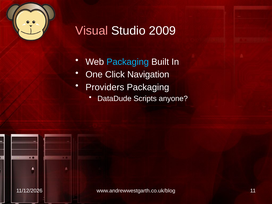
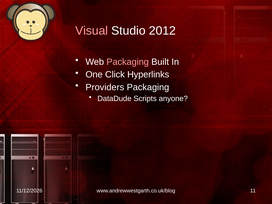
2009: 2009 -> 2012 (162, 31)
Packaging colour: light blue -> pink (128, 62)
Navigation: Navigation -> Hyperlinks (148, 75)
